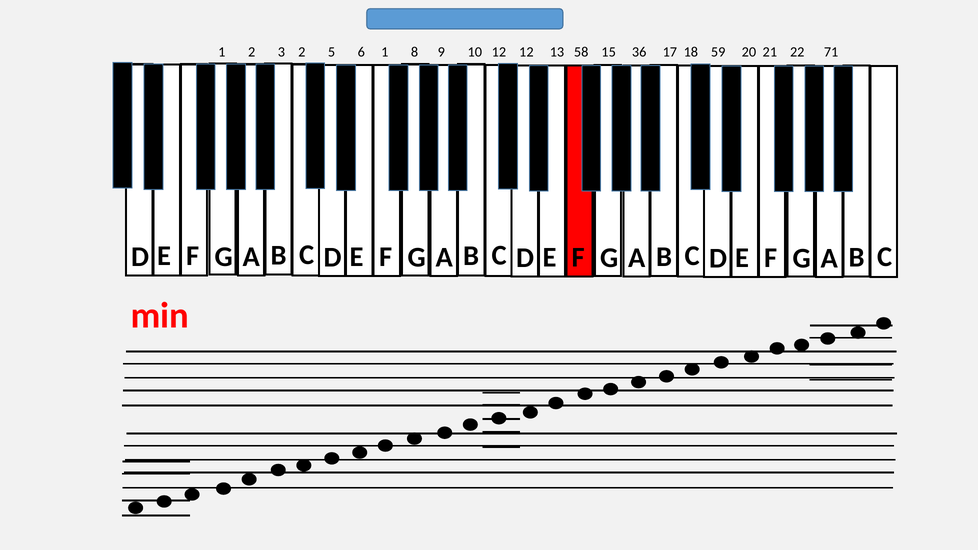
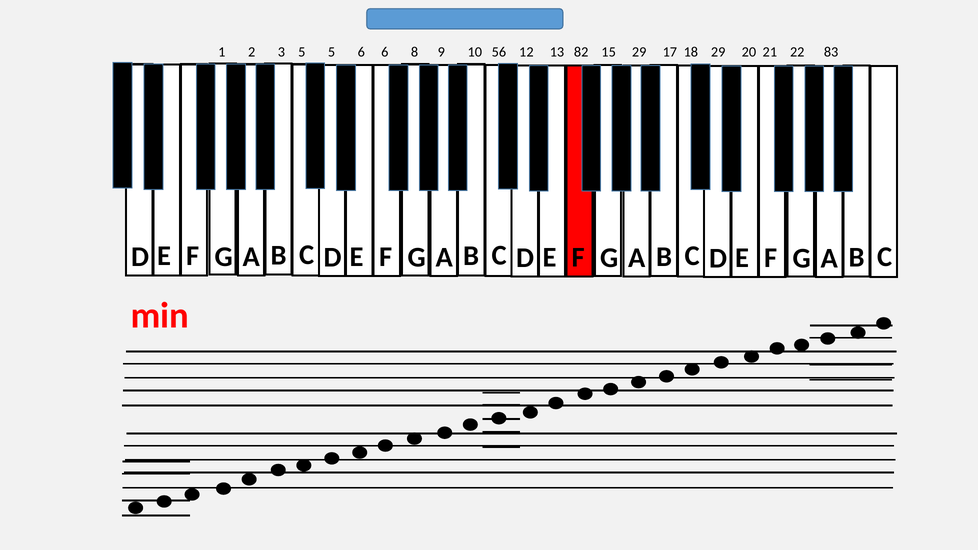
3 2: 2 -> 5 (302, 52)
6 1: 1 -> 6 (385, 52)
10 12: 12 -> 56 (499, 52)
58: 58 -> 82 (581, 52)
15 36: 36 -> 29 (639, 52)
18 59: 59 -> 29 (718, 52)
71: 71 -> 83 (831, 52)
